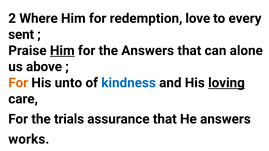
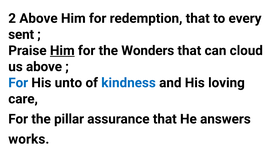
2 Where: Where -> Above (38, 18)
redemption love: love -> that (198, 18)
the Answers: Answers -> Wonders (148, 51)
alone: alone -> cloud (246, 51)
For colour: orange -> blue (18, 83)
loving underline: present -> none (226, 83)
trials: trials -> pillar (69, 119)
